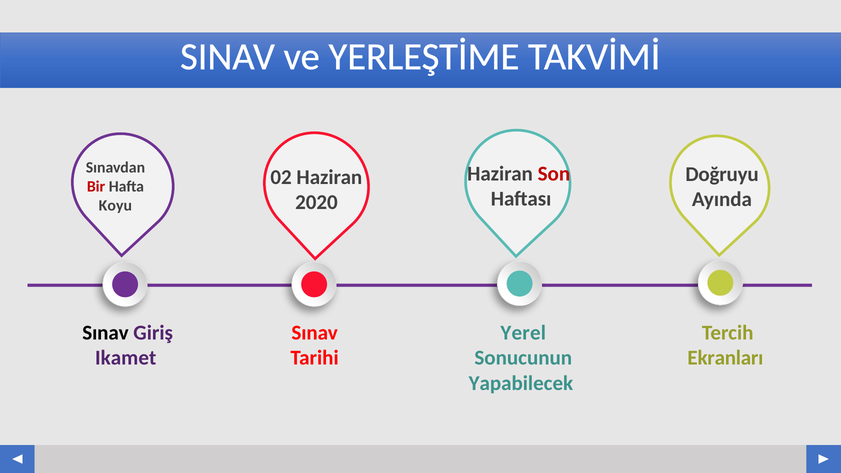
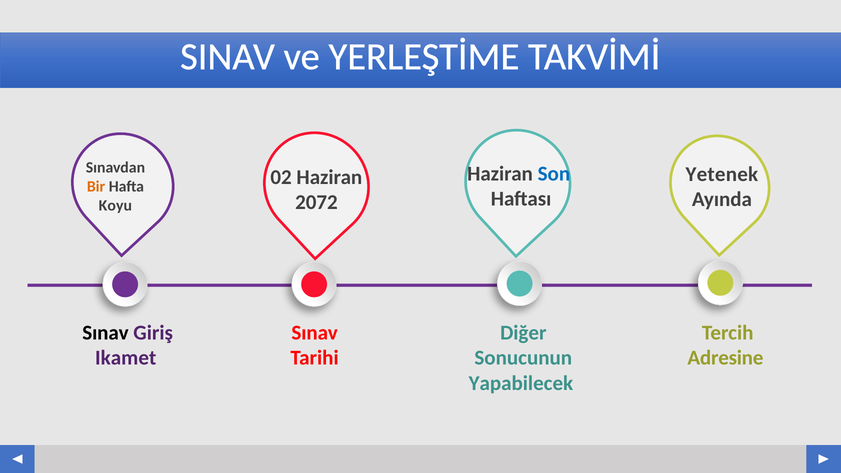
Son colour: red -> blue (554, 174)
Doğruyu: Doğruyu -> Yetenek (722, 174)
Bir colour: red -> orange (96, 186)
2020: 2020 -> 2072 (316, 203)
Yerel: Yerel -> Diğer (523, 333)
Ekranları: Ekranları -> Adresine (725, 358)
